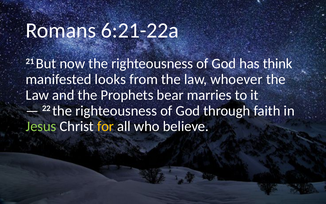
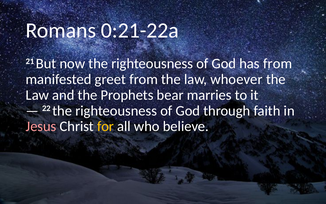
6:21-22a: 6:21-22a -> 0:21-22a (140, 30)
has think: think -> from (278, 64)
looks: looks -> greet (110, 79)
Jesus colour: light green -> pink (41, 126)
